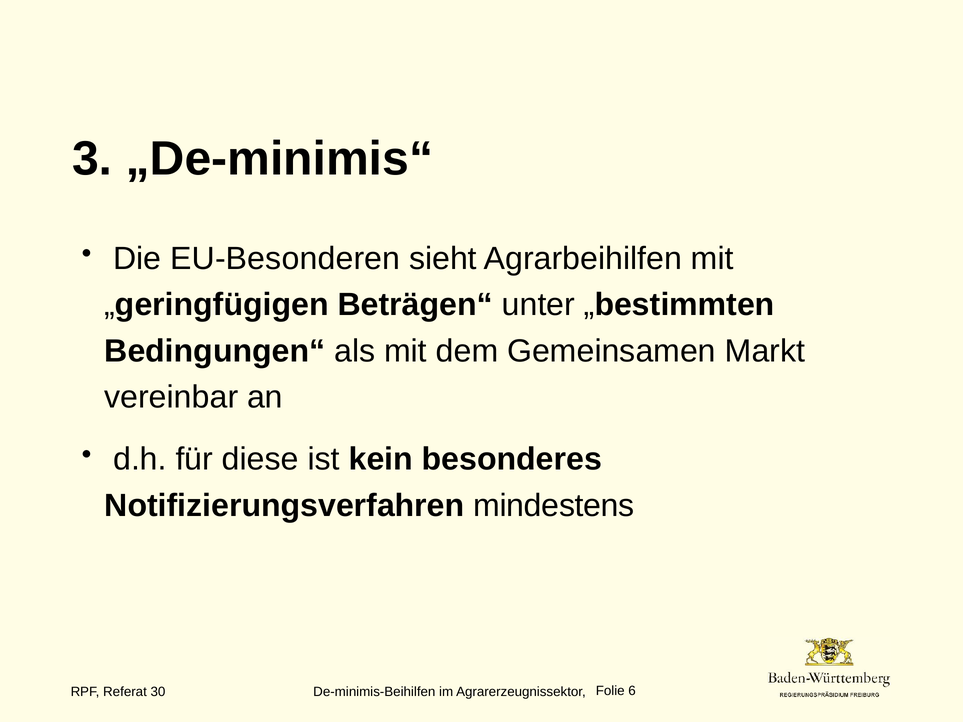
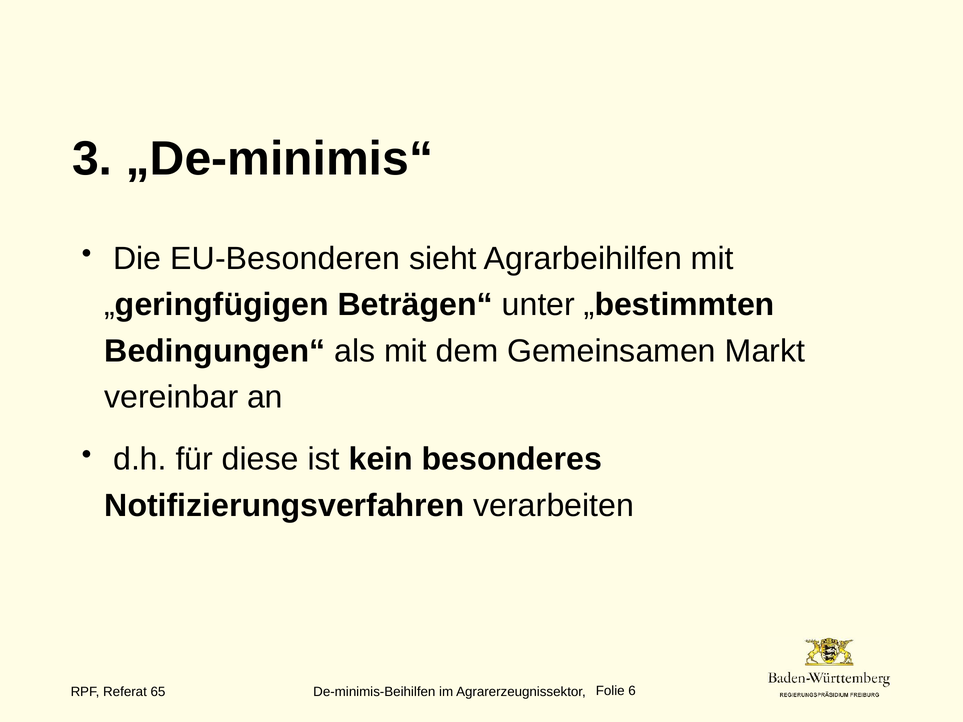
mindestens: mindestens -> verarbeiten (554, 506)
30: 30 -> 65 (158, 692)
